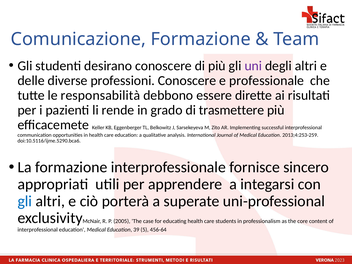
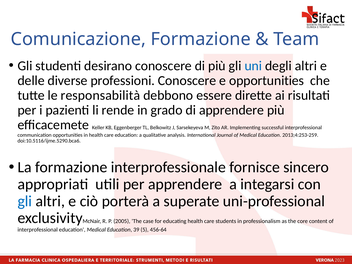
uni colour: purple -> blue (253, 66)
e professionale: professionale -> opportunities (267, 81)
di trasmettere: trasmettere -> apprendere (231, 110)
